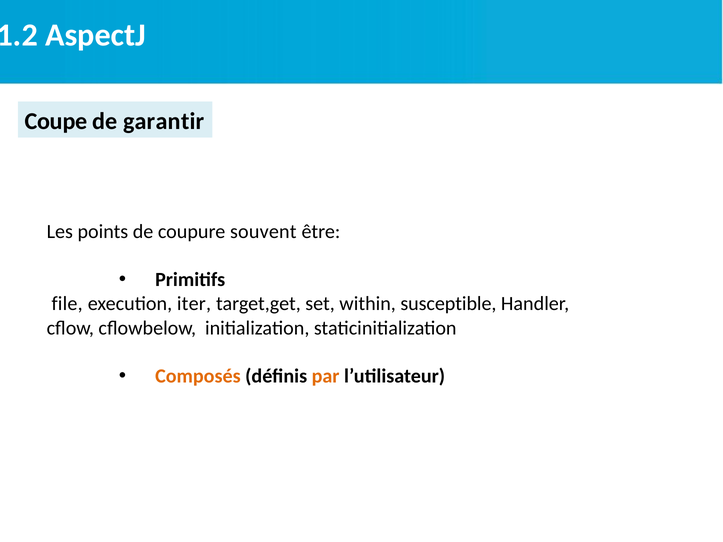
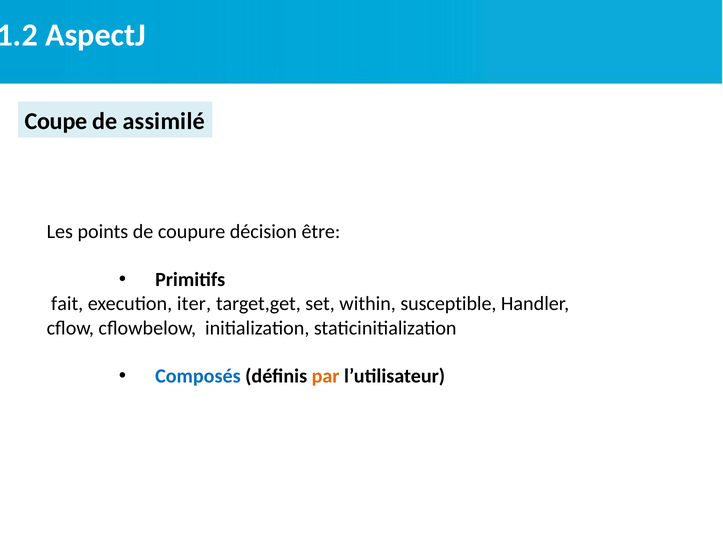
garantir: garantir -> assimilé (164, 121)
souvent: souvent -> décision (263, 232)
file: file -> fait (67, 304)
Composés colour: orange -> blue (198, 376)
